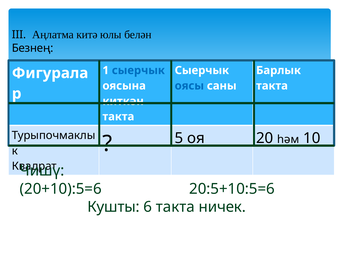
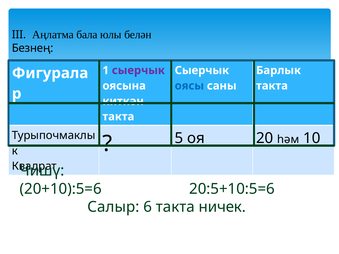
китә: китә -> бала (87, 35)
сыерчык colour: blue -> purple (138, 70)
Кушты: Кушты -> Салыр (113, 207)
